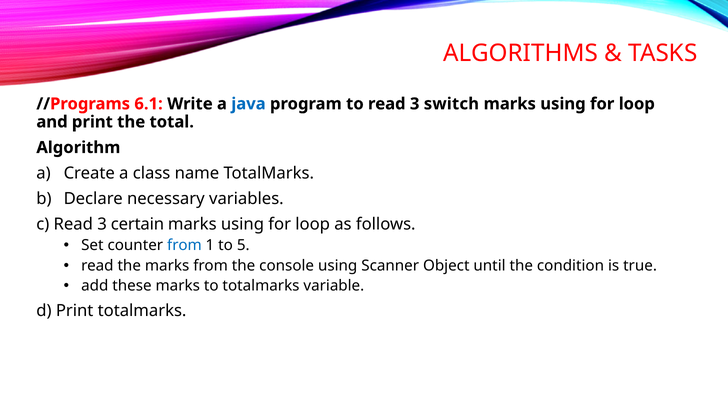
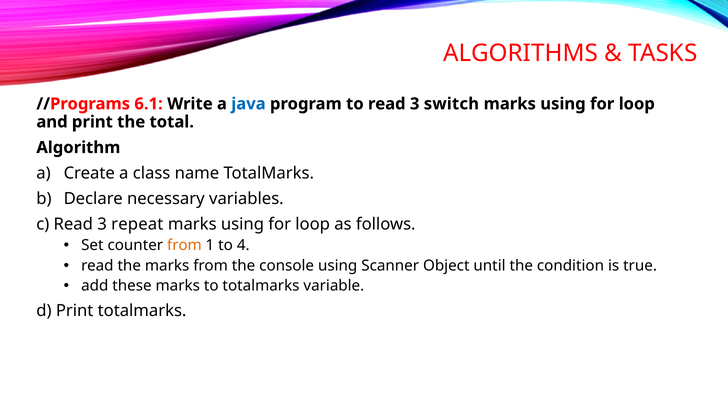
certain: certain -> repeat (137, 224)
from colour: blue -> orange (184, 245)
5: 5 -> 4 (243, 245)
